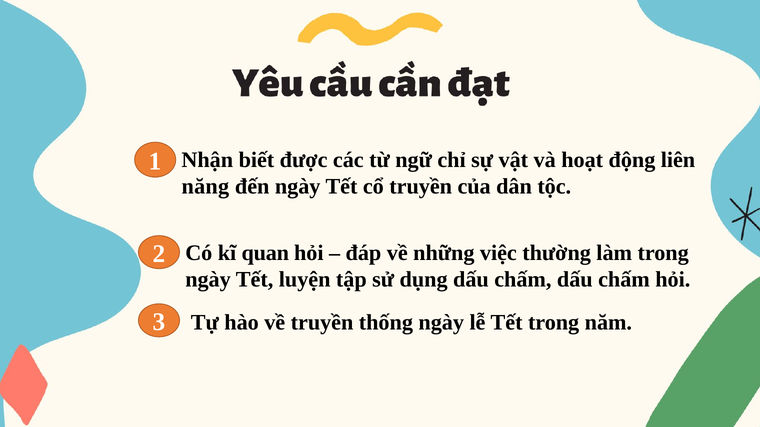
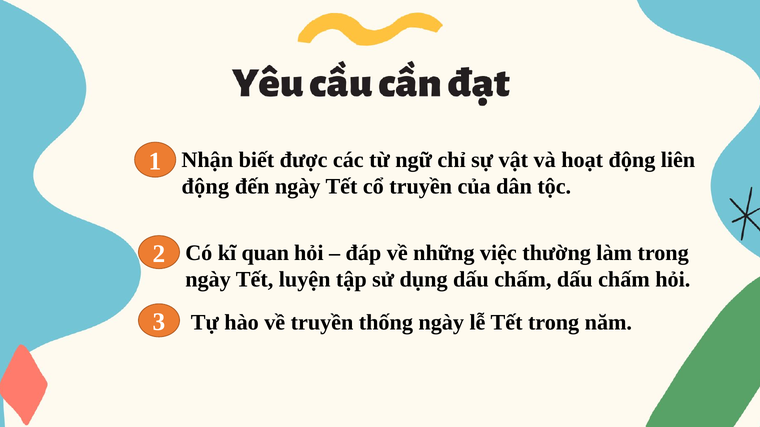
năng: năng -> động (205, 187)
